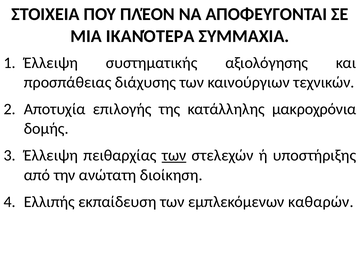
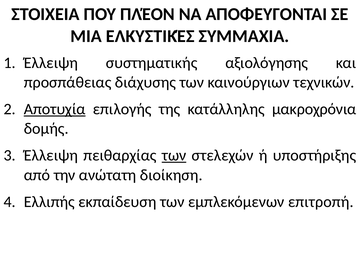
ΙΚΑΝΌΤΕΡΑ: ΙΚΑΝΌΤΕΡΑ -> ΕΛΚΥΣΤΙΚΈΣ (150, 36)
Αποτυχία underline: none -> present (55, 109)
καθαρών: καθαρών -> επιτροπή (321, 202)
